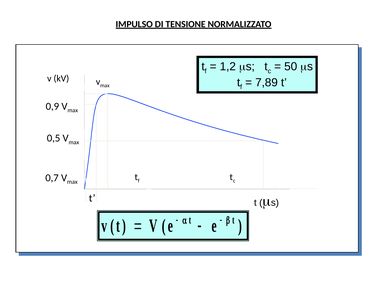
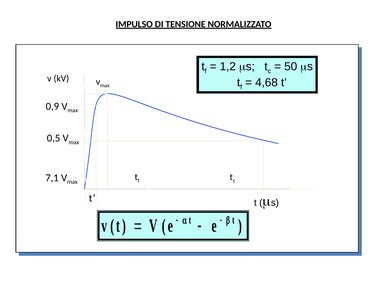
7,89: 7,89 -> 4,68 (266, 82)
0,7: 0,7 -> 7,1 (52, 178)
